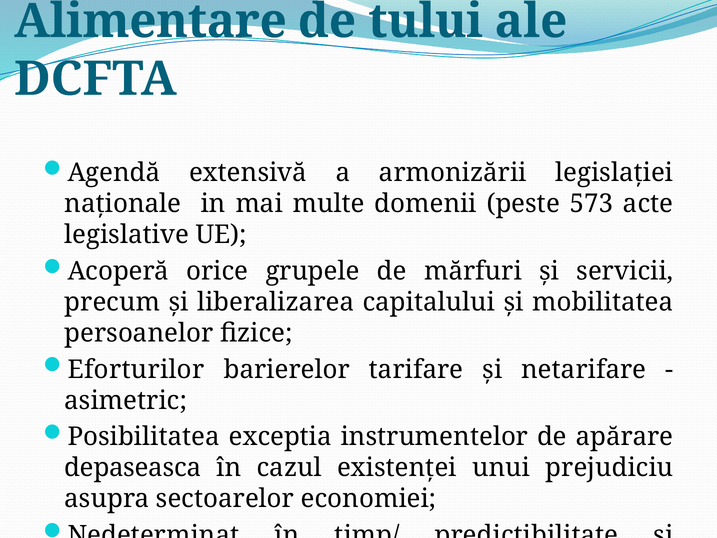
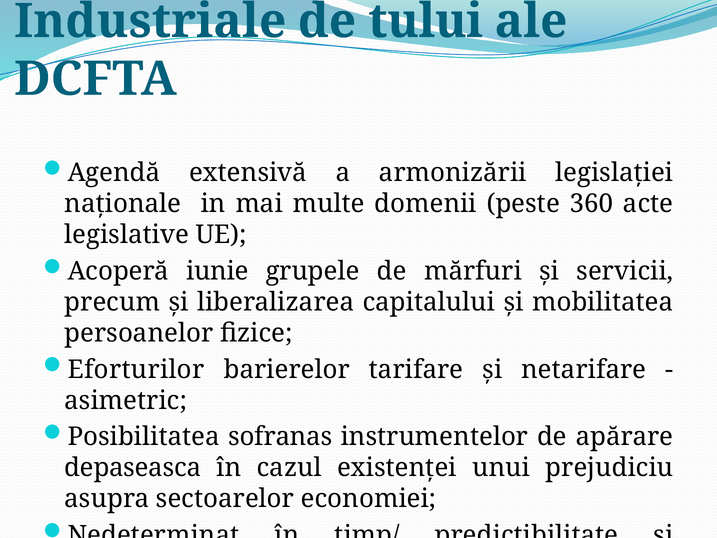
Alimentare: Alimentare -> Industriale (150, 21)
573: 573 -> 360 (591, 204)
orice: orice -> iunie (217, 271)
exceptia: exceptia -> sofranas (280, 437)
